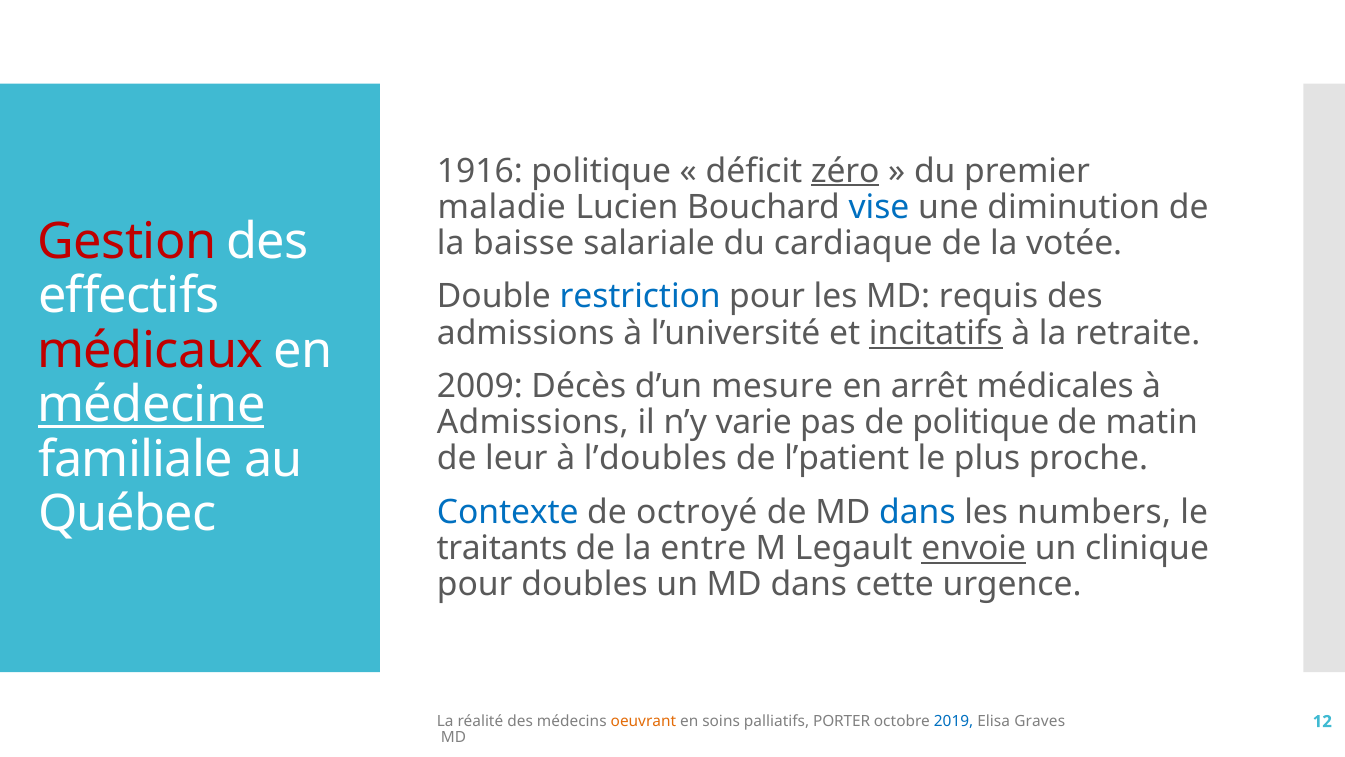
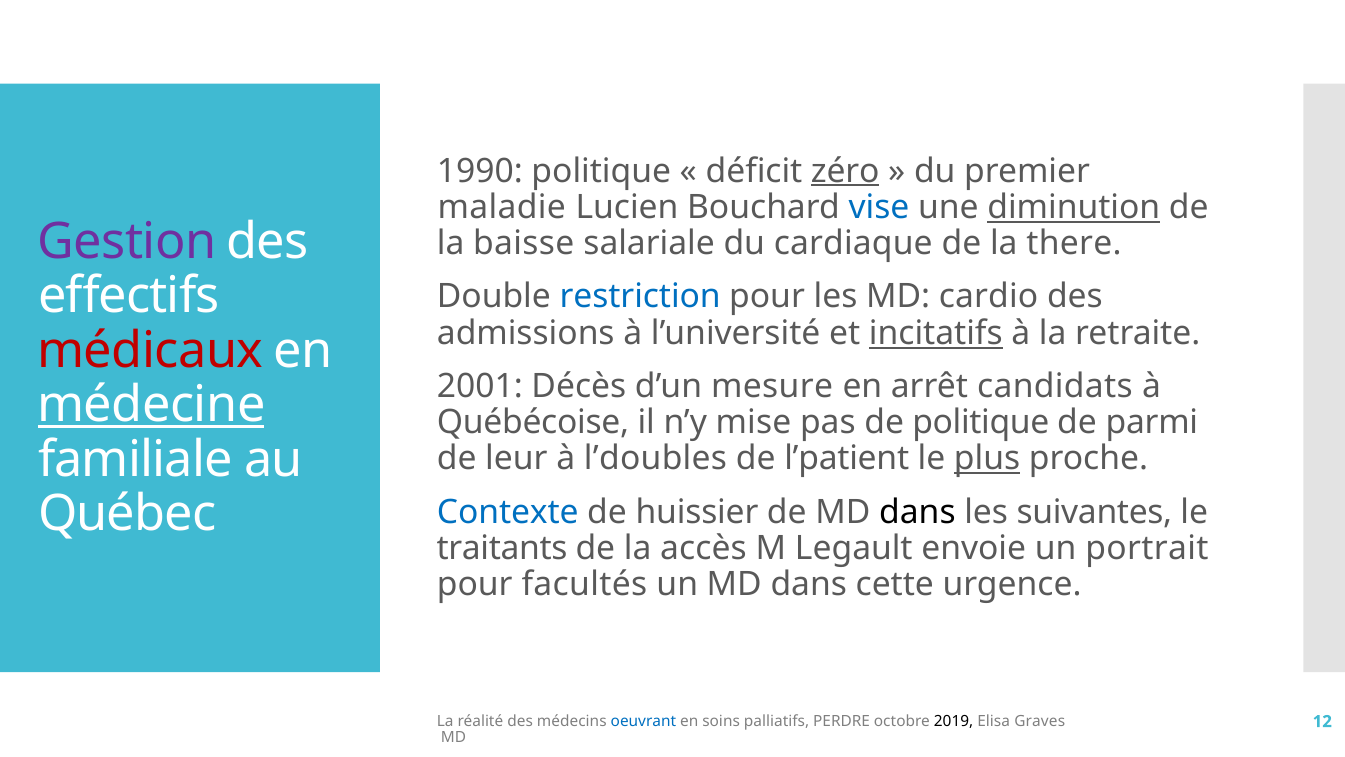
1916: 1916 -> 1990 (480, 171)
diminution underline: none -> present (1074, 207)
Gestion colour: red -> purple (127, 241)
votée: votée -> there (1074, 243)
requis: requis -> cardio (989, 297)
2009: 2009 -> 2001 (480, 386)
médicales: médicales -> candidats (1055, 386)
Admissions: Admissions -> Québécoise (533, 422)
varie: varie -> mise (753, 422)
matin: matin -> parmi (1152, 422)
plus underline: none -> present (987, 459)
octroyé: octroyé -> huissier (697, 512)
dans colour: blue -> black (917, 512)
numbers: numbers -> suivantes (1094, 512)
entre: entre -> accès (703, 548)
envoie underline: present -> none (974, 548)
clinique: clinique -> portrait (1147, 548)
doubles: doubles -> facultés (584, 584)
oeuvrant colour: orange -> blue (643, 721)
PORTER: PORTER -> PERDRE (842, 721)
2019 colour: blue -> black (954, 721)
